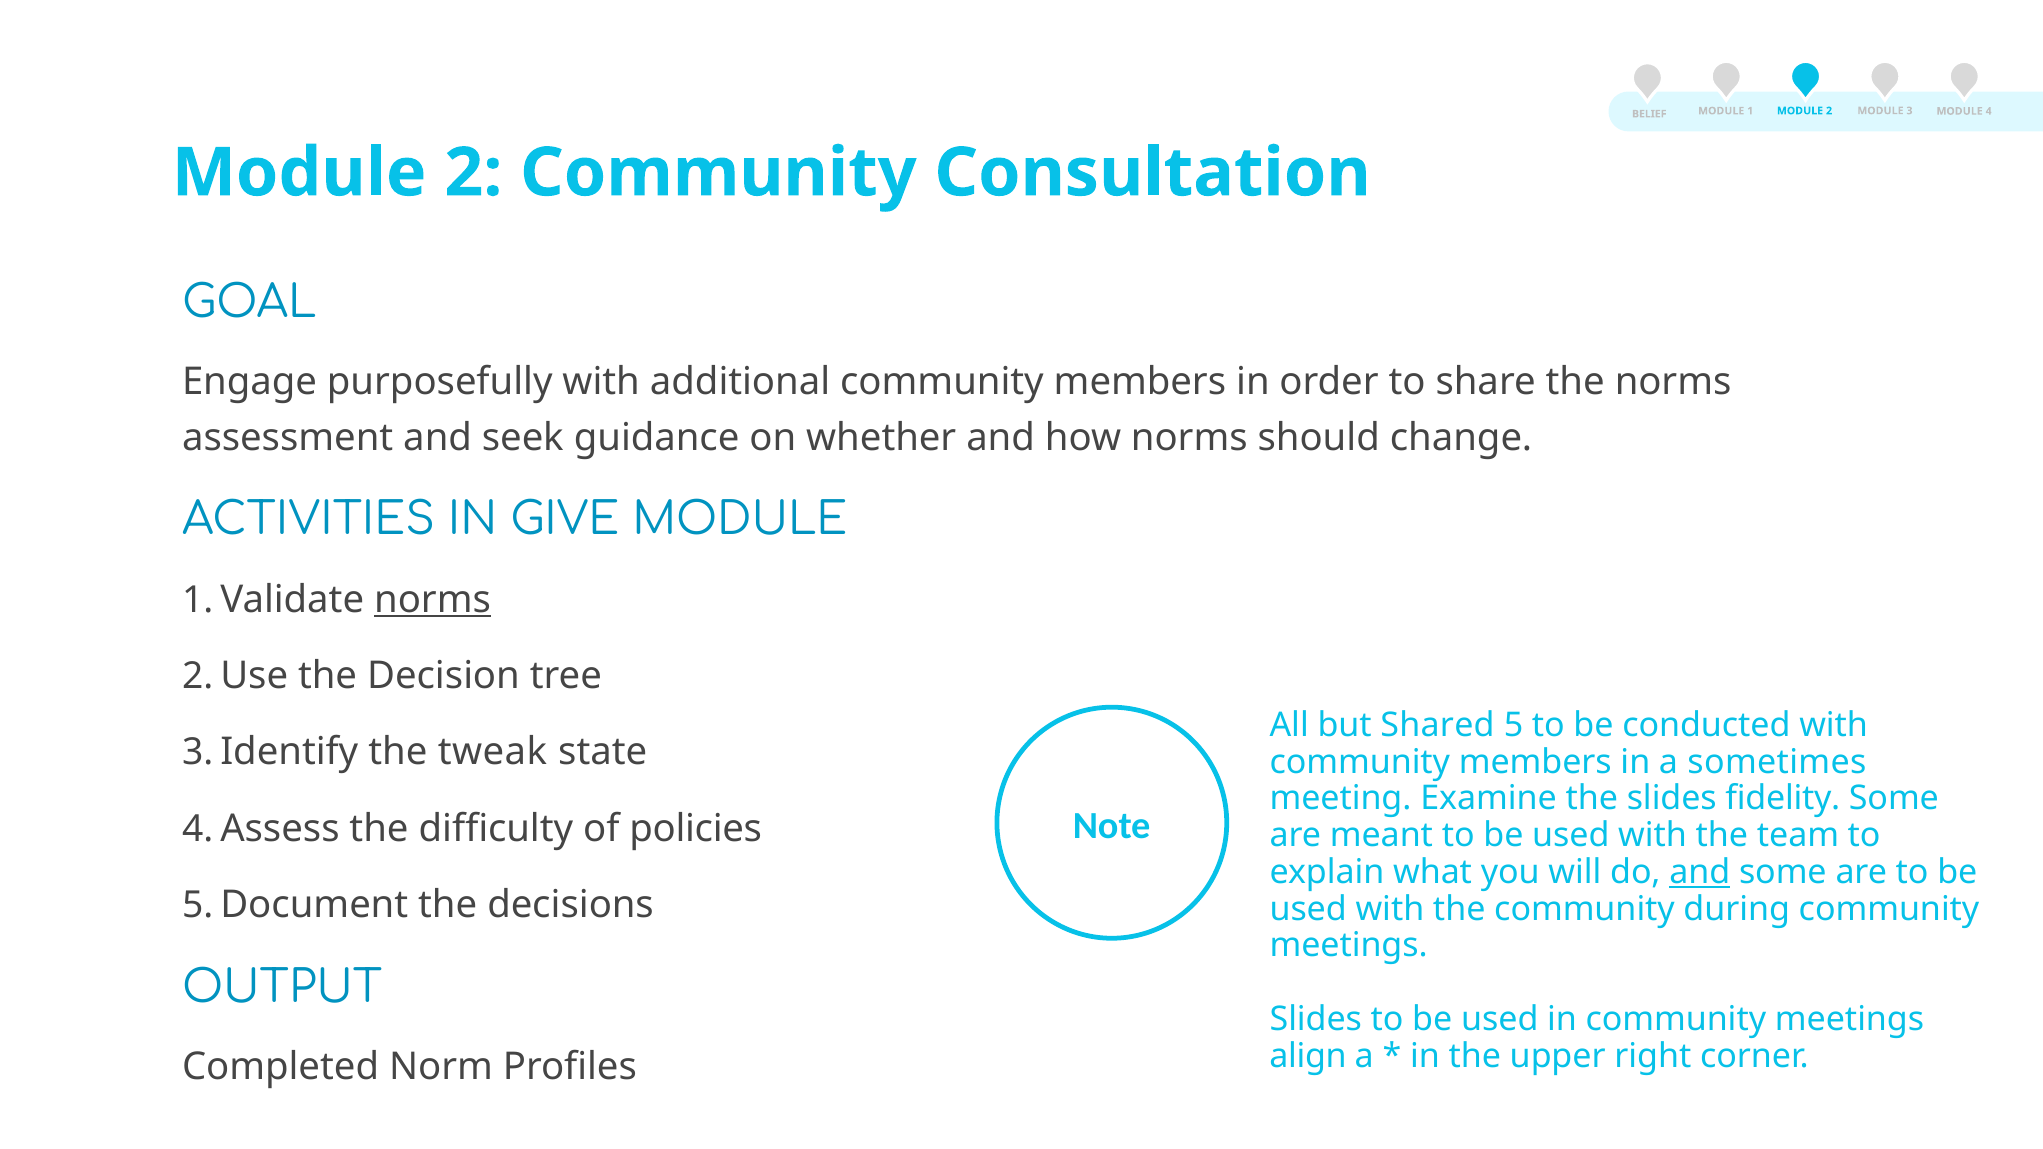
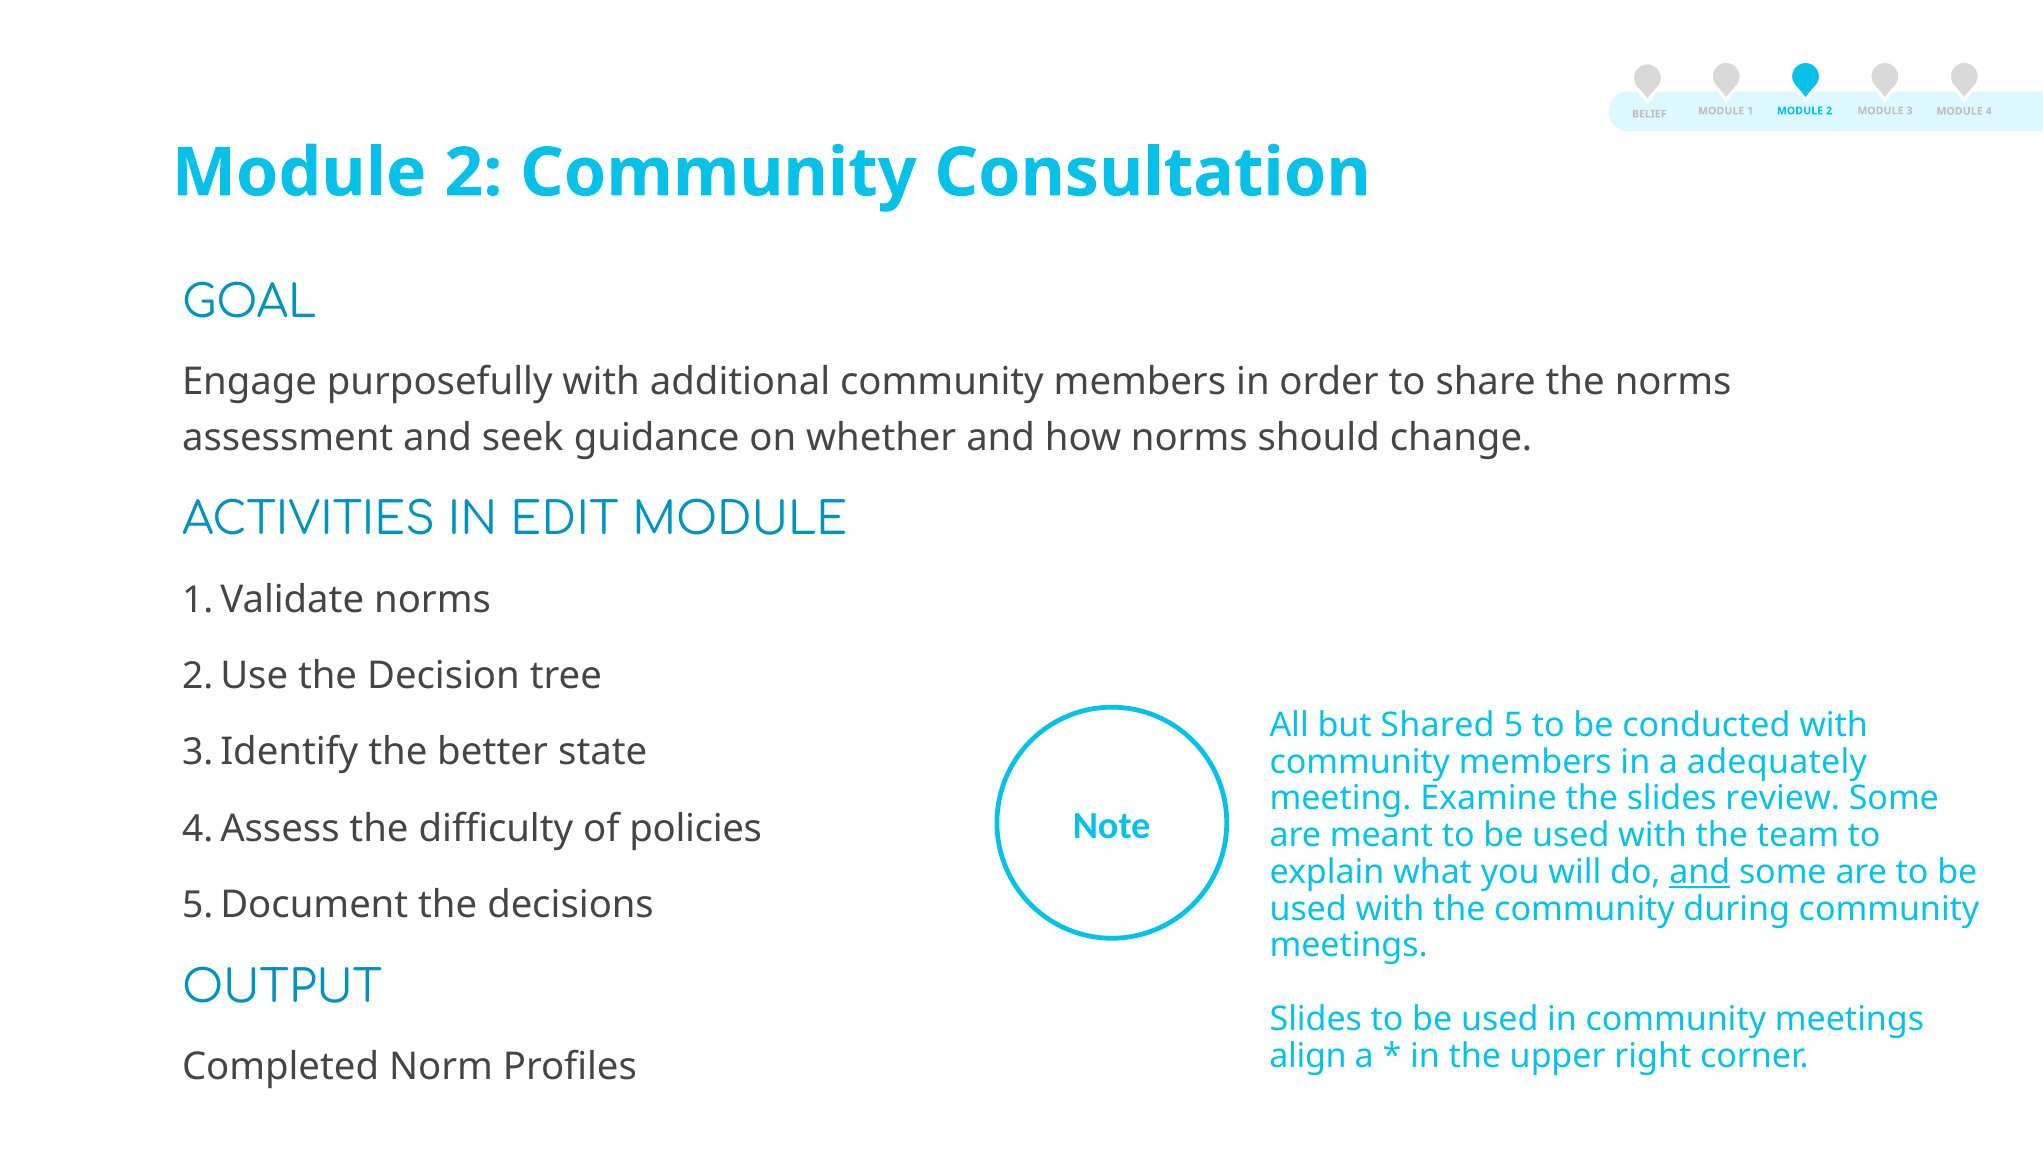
GIVE: GIVE -> EDIT (564, 520)
norms underline: present -> none (433, 600)
tweak: tweak -> better (493, 752)
sometimes: sometimes -> adequately (1777, 762)
fidelity: fidelity -> review (1783, 799)
